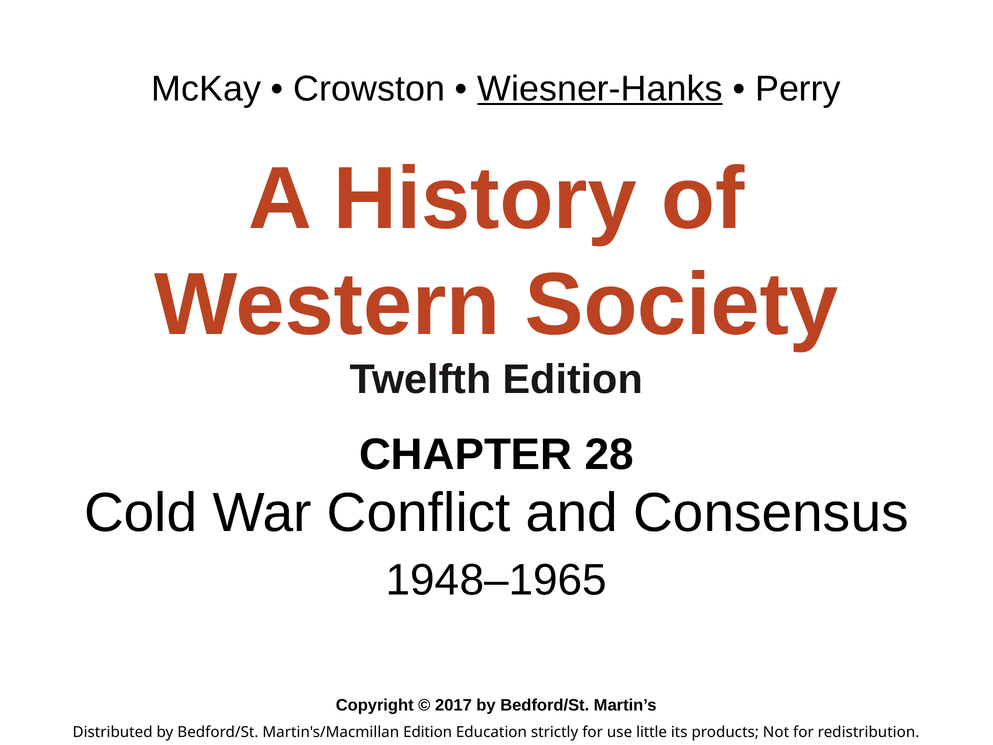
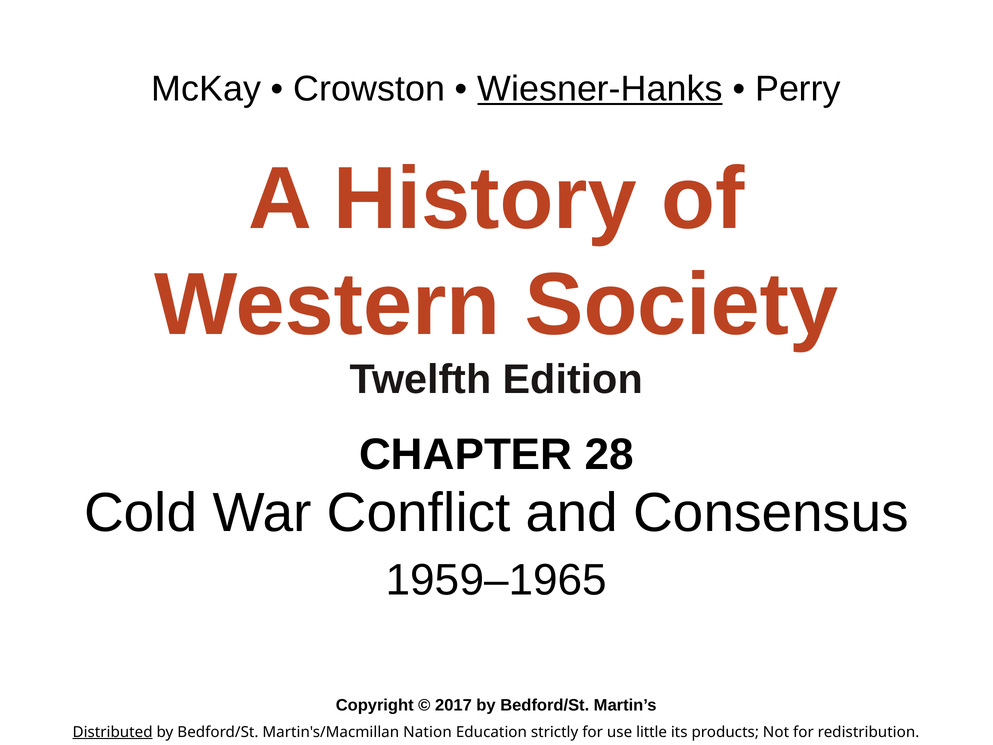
1948–1965: 1948–1965 -> 1959–1965 (496, 580)
Distributed underline: none -> present (113, 732)
Martin's/Macmillan Edition: Edition -> Nation (427, 732)
